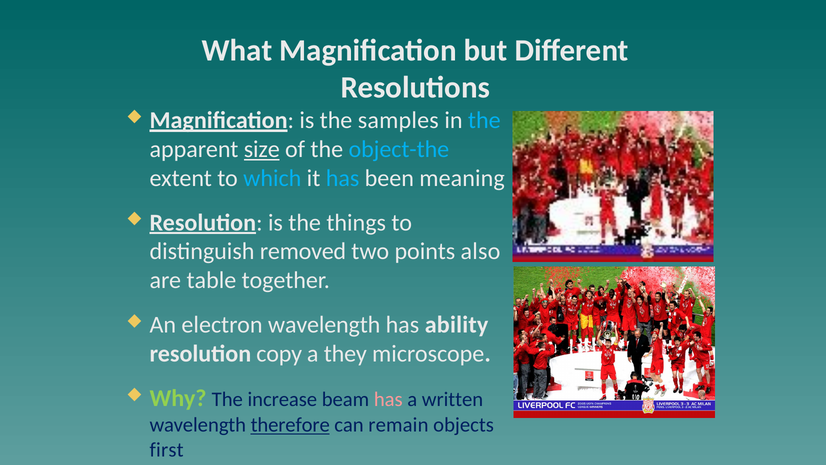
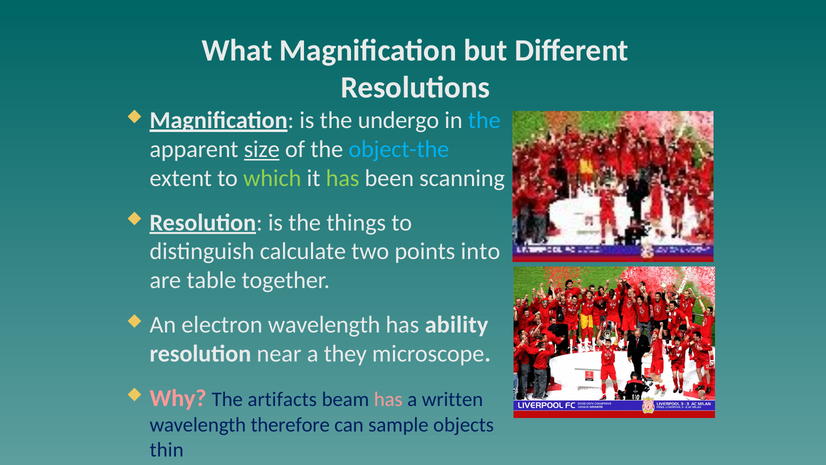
samples: samples -> undergo (398, 120)
which colour: light blue -> light green (272, 178)
has colour: light blue -> light green (343, 178)
meaning: meaning -> scanning (462, 178)
removed: removed -> calculate (303, 251)
also: also -> into (480, 251)
copy: copy -> near (279, 354)
Why colour: light green -> pink (178, 398)
increase: increase -> artifacts (282, 399)
therefore underline: present -> none (290, 425)
remain: remain -> sample (398, 425)
first: first -> thin (167, 449)
